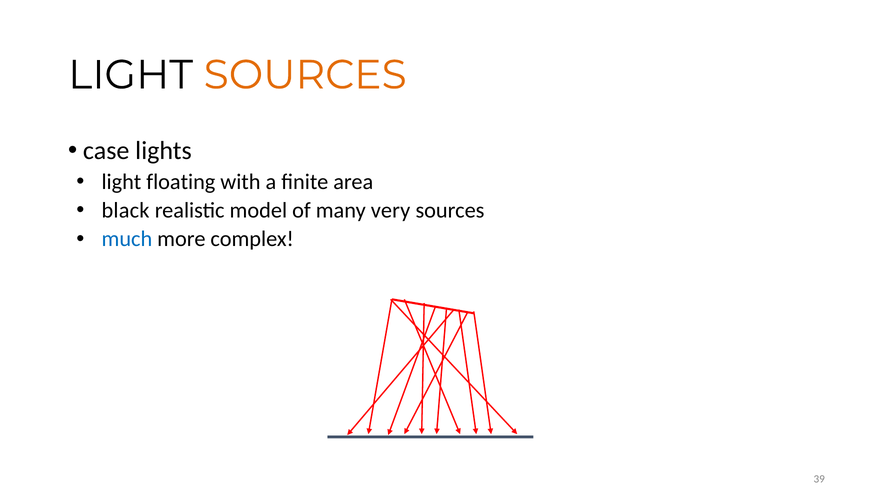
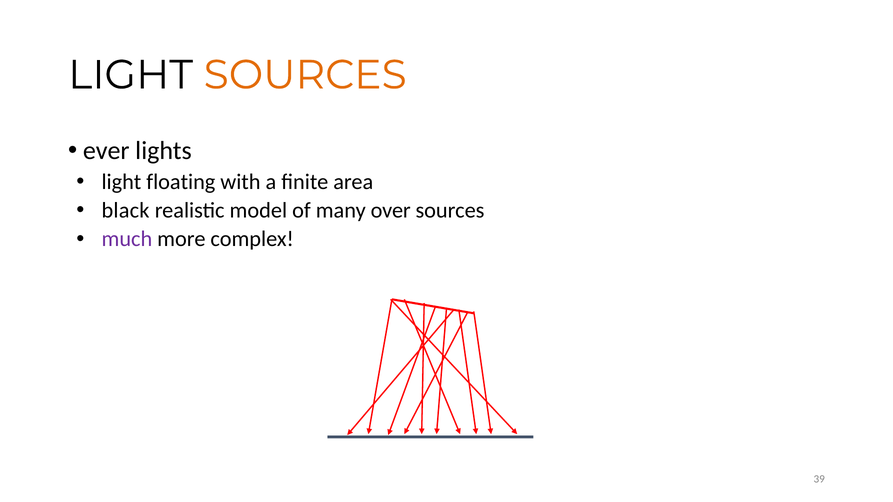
case: case -> ever (106, 151)
very: very -> over (391, 211)
much colour: blue -> purple (127, 239)
